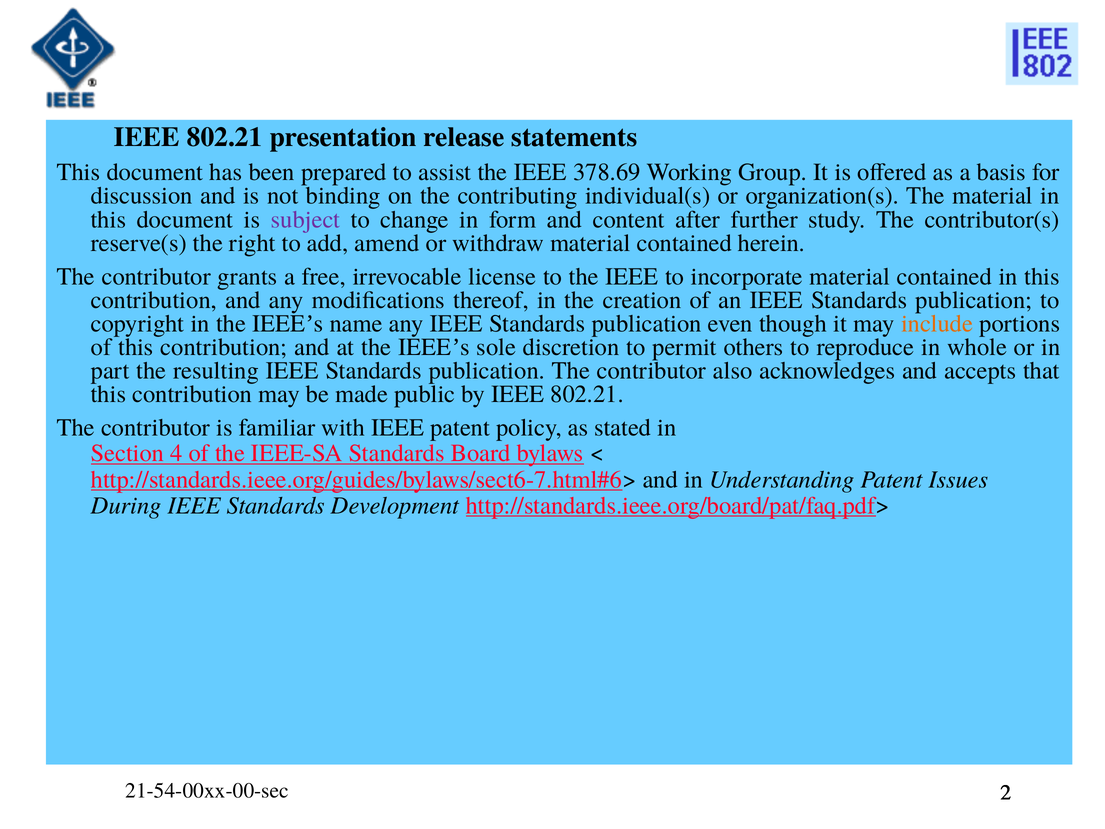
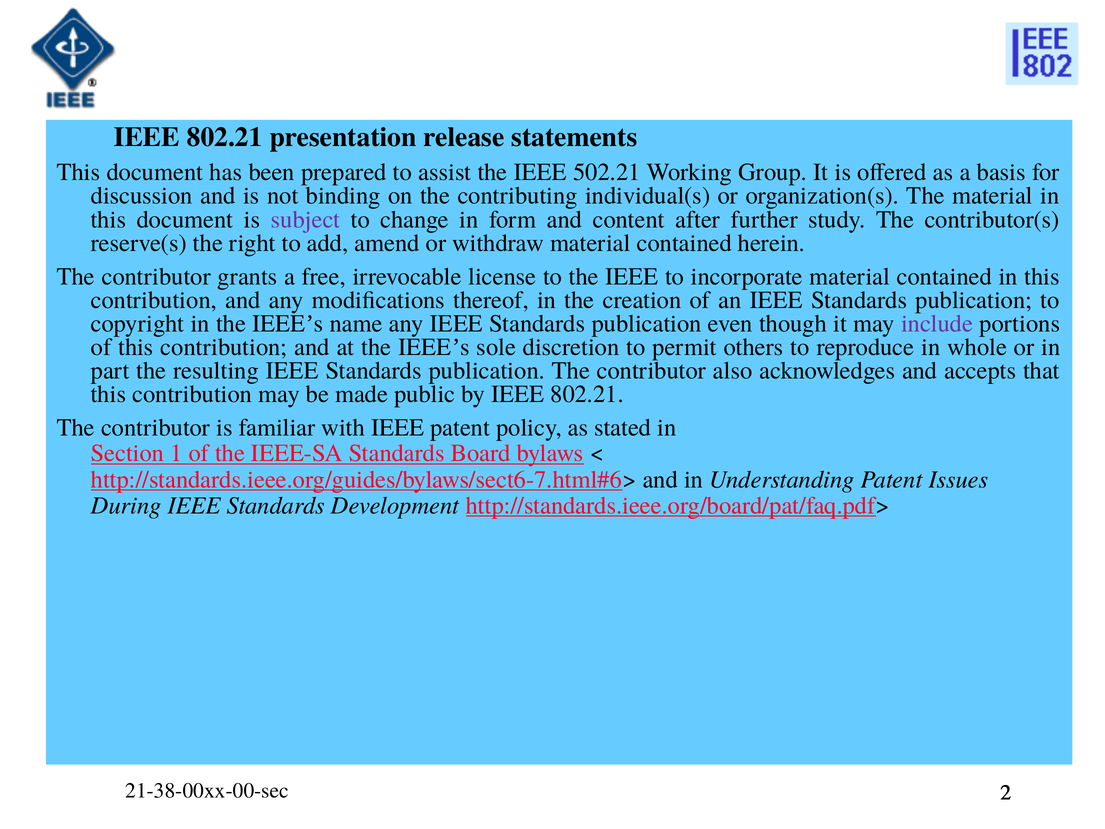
378.69: 378.69 -> 502.21 (607, 172)
include colour: orange -> purple (937, 323)
4: 4 -> 1 (176, 453)
21-54-00xx-00-sec: 21-54-00xx-00-sec -> 21-38-00xx-00-sec (207, 791)
